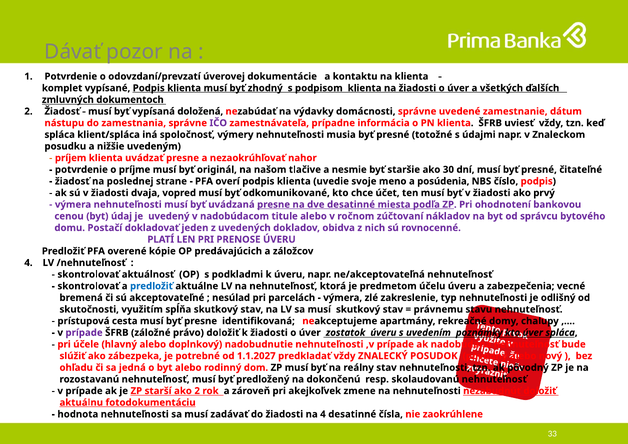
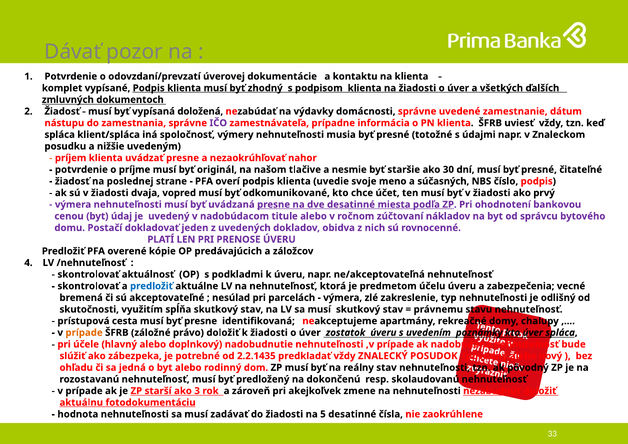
posúdenia: posúdenia -> súčasných (443, 181)
prípade colour: purple -> orange (84, 333)
1.1.2027: 1.1.2027 -> 2.2.1435 (256, 356)
ako 2: 2 -> 3 (197, 391)
na 4: 4 -> 5 (323, 414)
